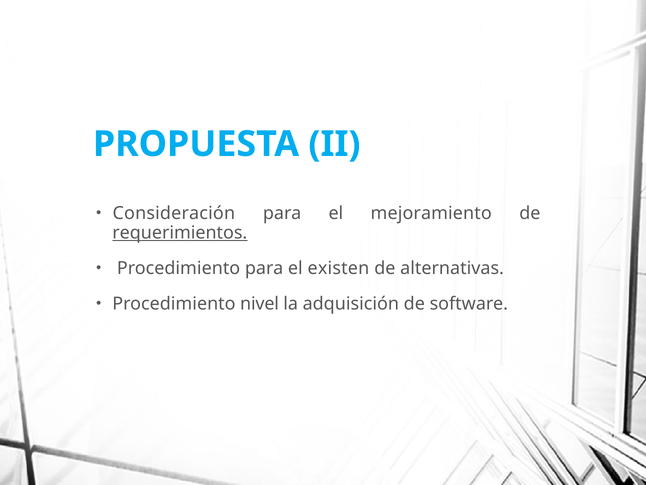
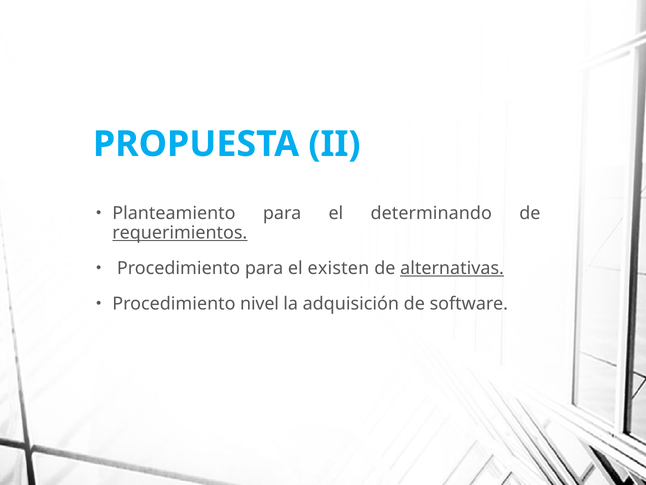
Consideración: Consideración -> Planteamiento (174, 213)
mejoramiento: mejoramiento -> determinando (431, 213)
alternativas underline: none -> present (452, 268)
